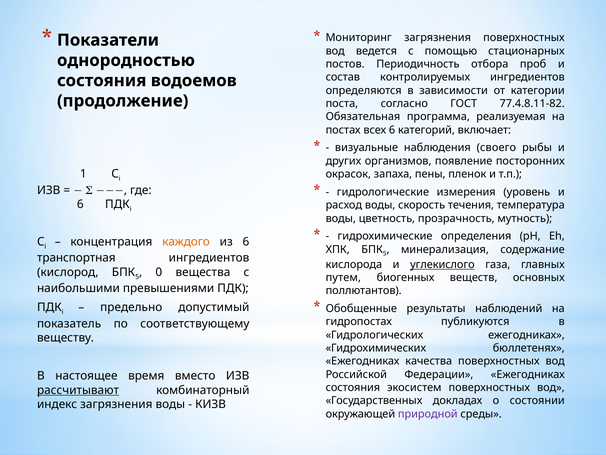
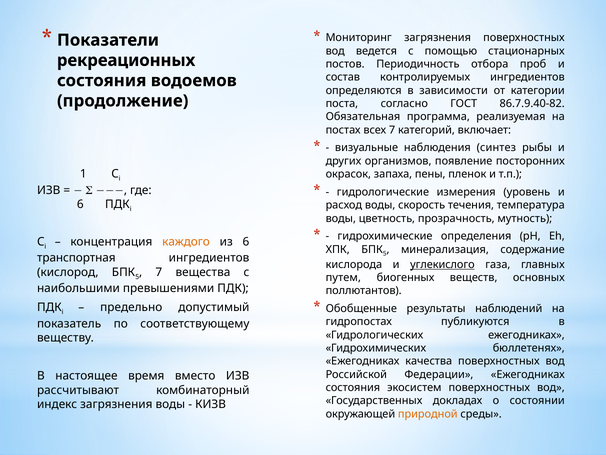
однородностью: однородностью -> рекреационных (126, 60)
77.4.8.11-82: 77.4.8.11-82 -> 86.7.9.40-82 (532, 104)
всех 6: 6 -> 7 (392, 130)
своего: своего -> синтез (496, 148)
0: 0 -> 7 (159, 272)
рассчитывают underline: present -> none (78, 390)
природной colour: purple -> orange (428, 413)
